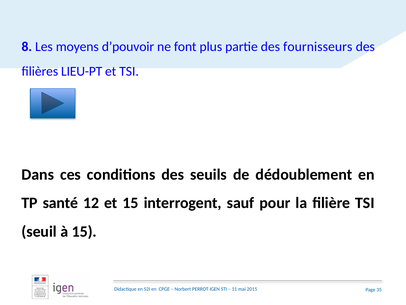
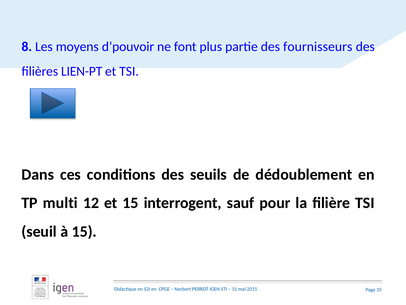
LIEU-PT: LIEU-PT -> LIEN-PT (82, 71)
santé: santé -> multi (60, 203)
